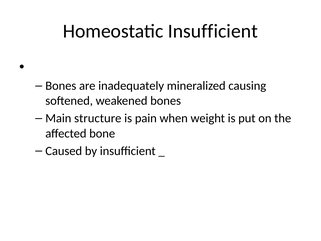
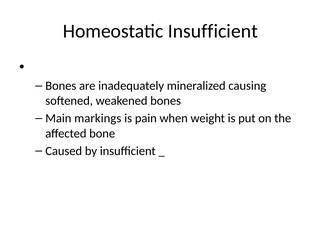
structure: structure -> markings (98, 118)
